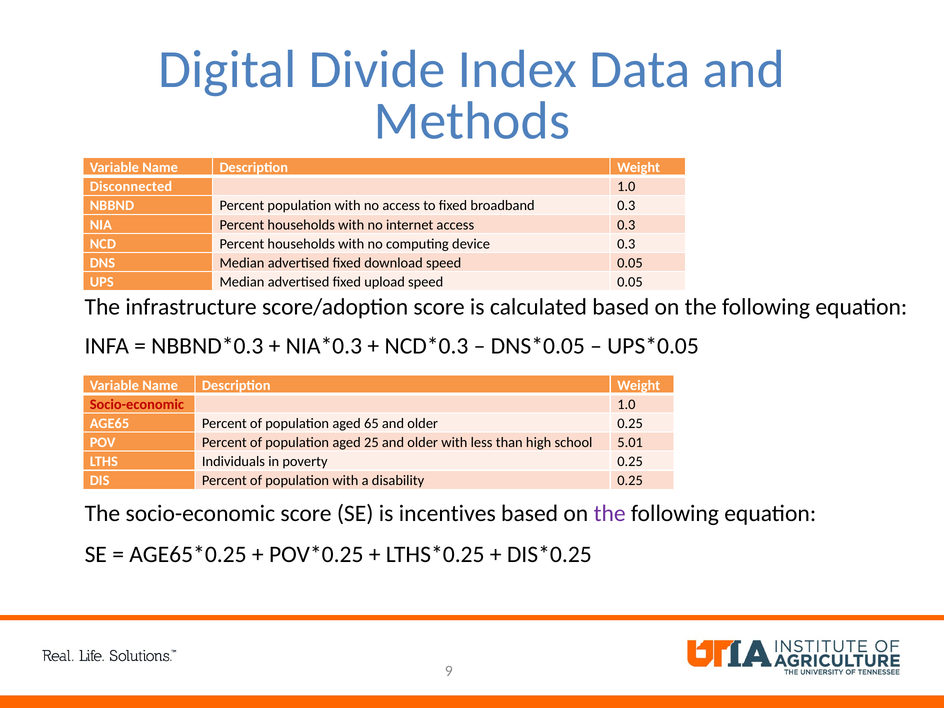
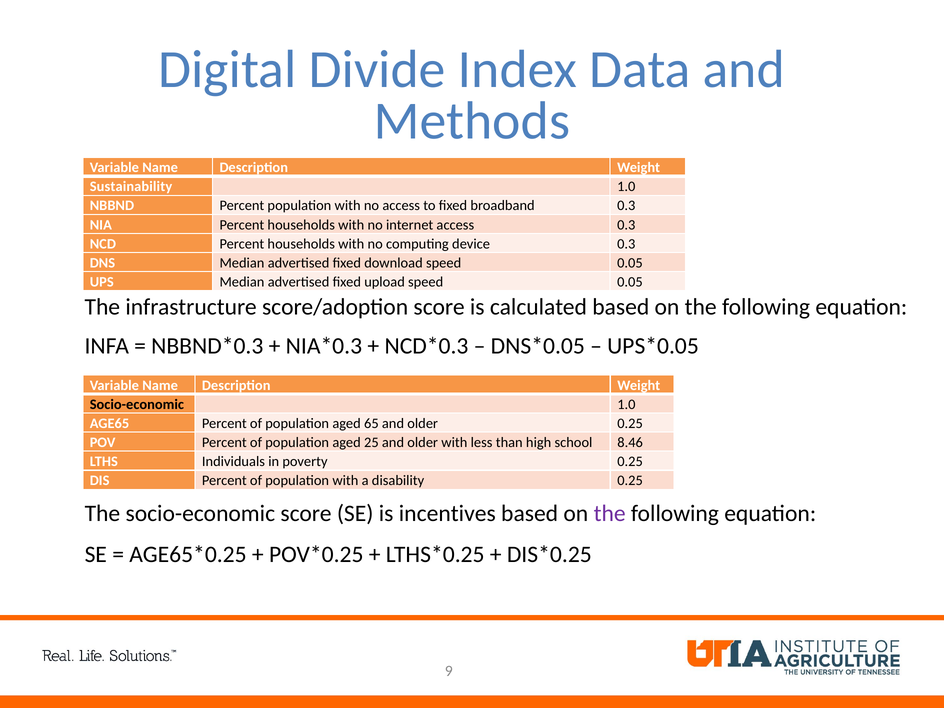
Disconnected: Disconnected -> Sustainability (131, 187)
Socio-economic colour: red -> black (137, 404)
5.01: 5.01 -> 8.46 (630, 442)
